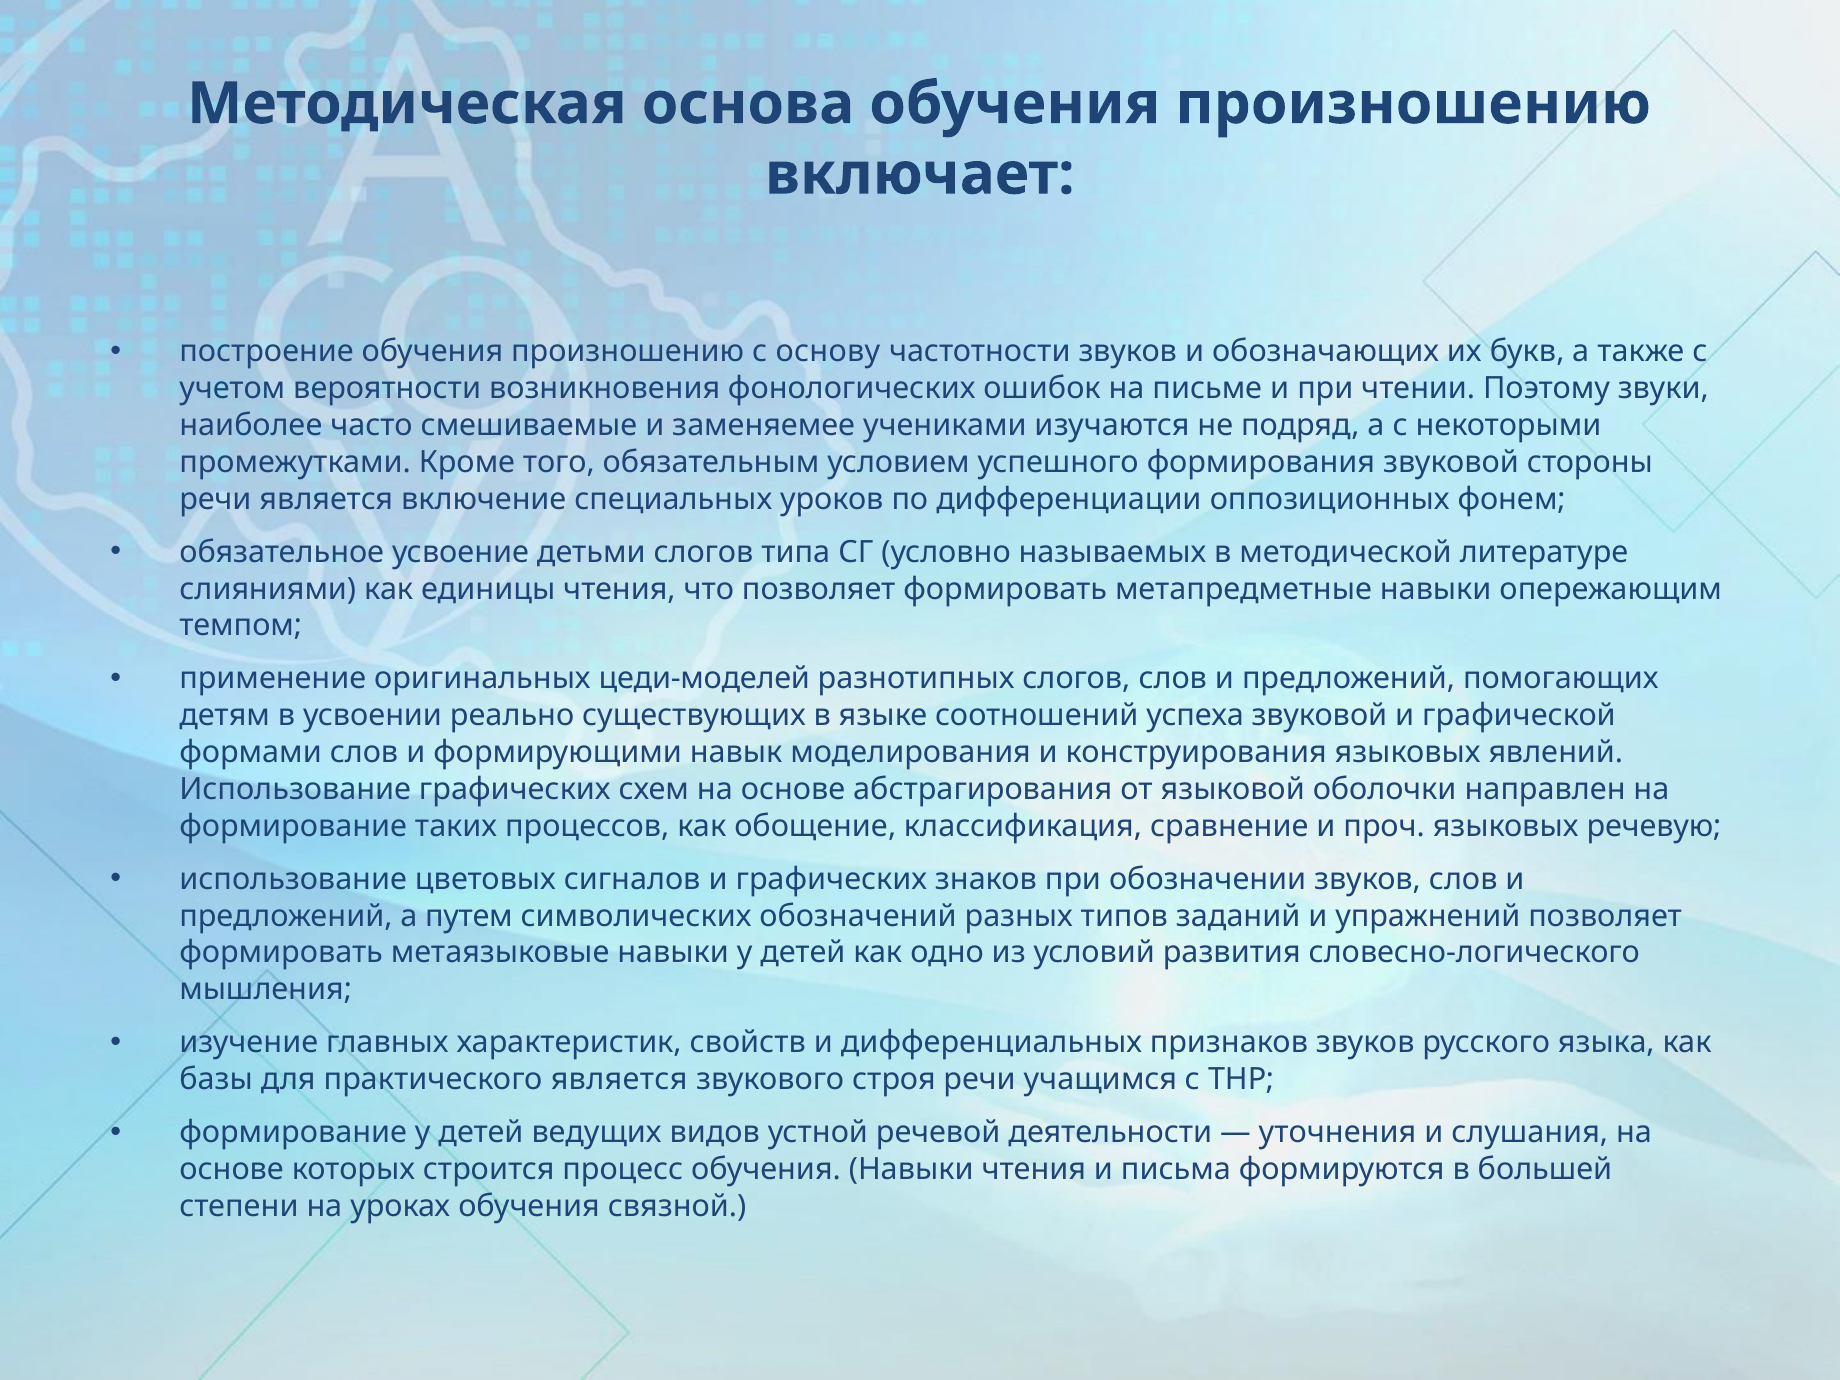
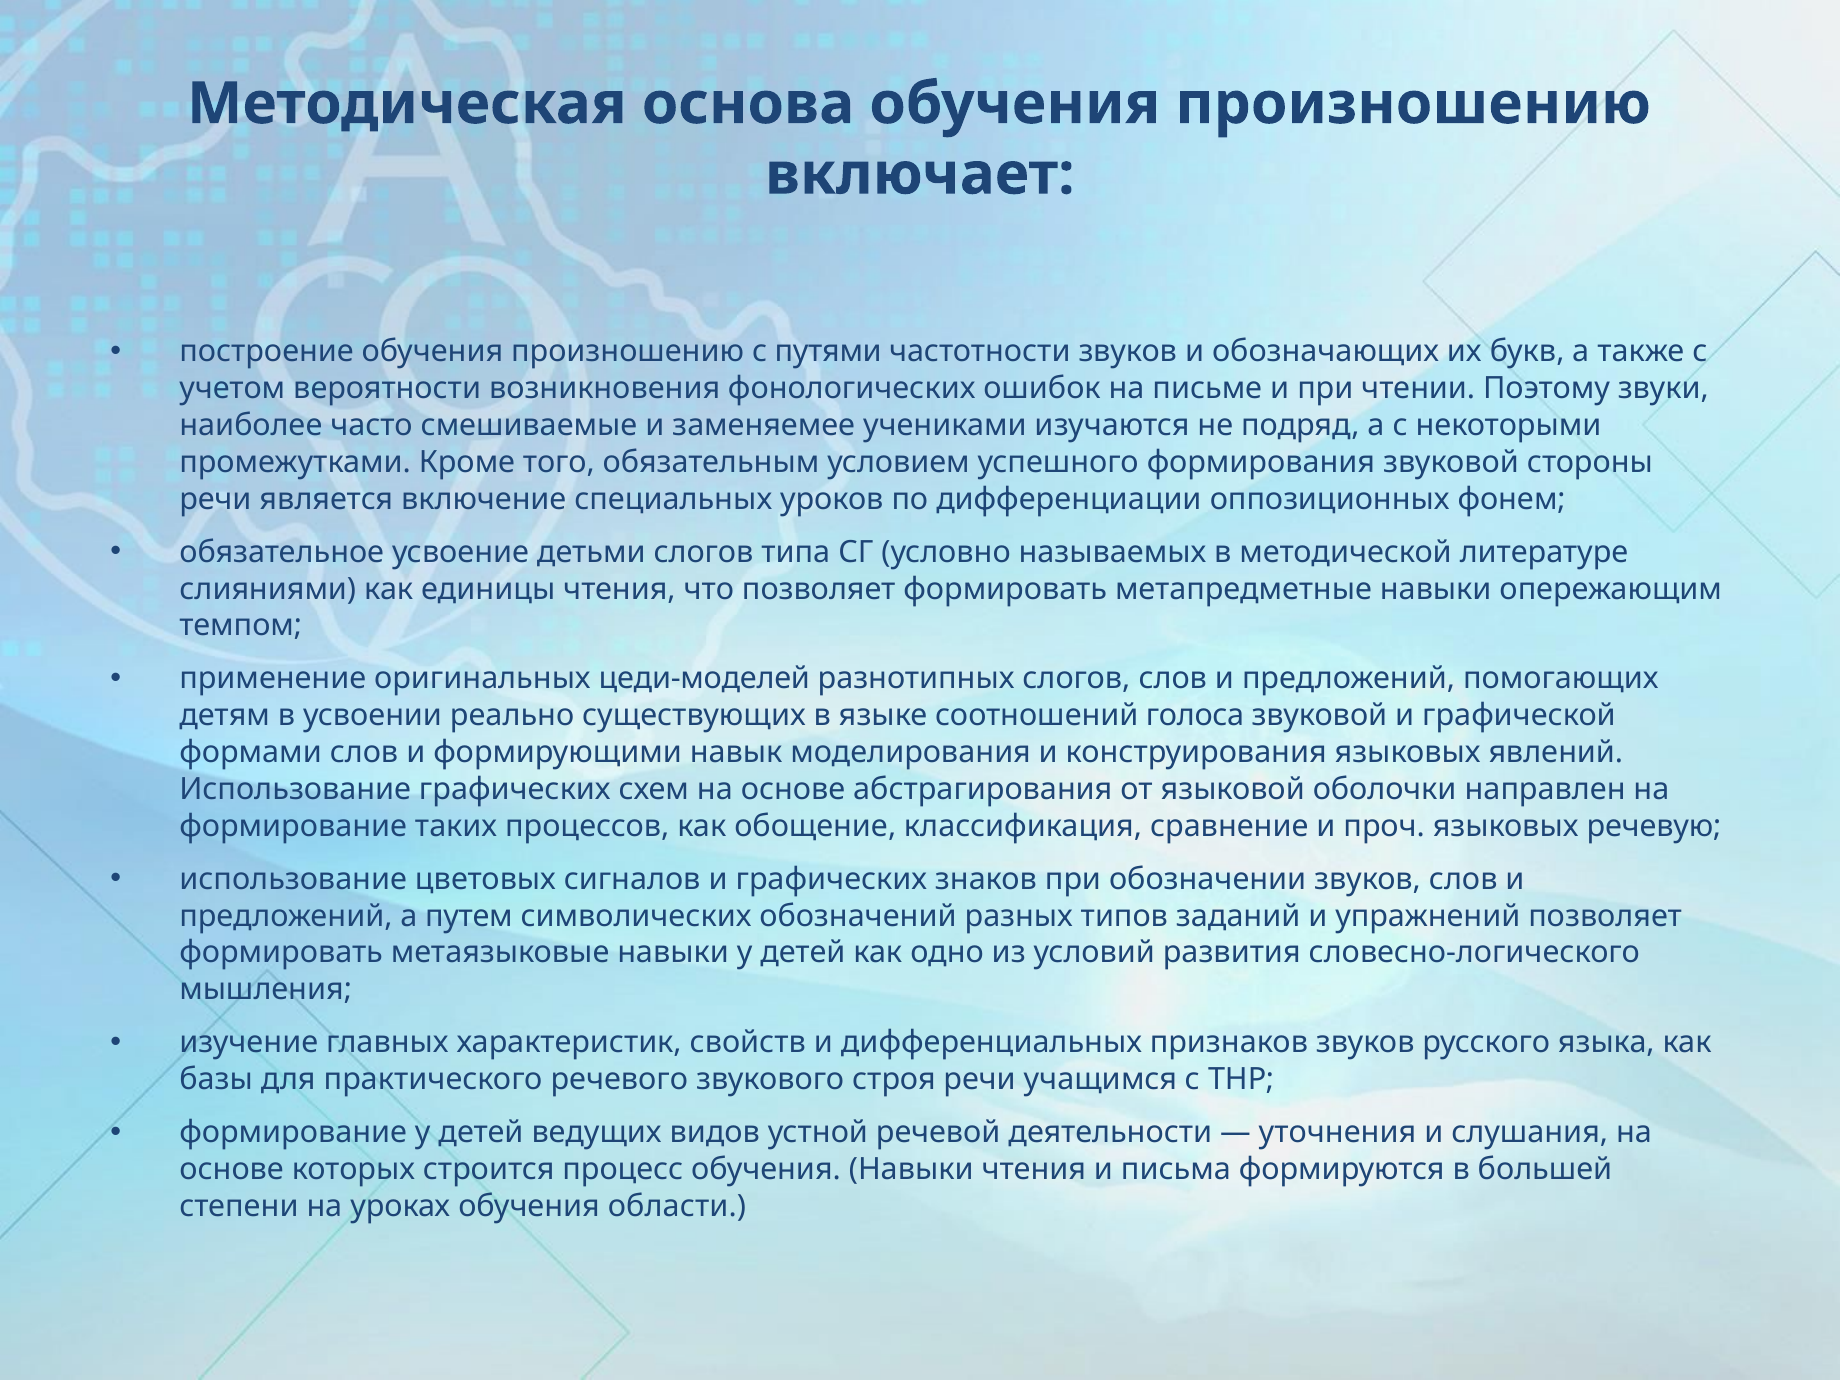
основу: основу -> путями (828, 352)
успеха: успеха -> голоса (1195, 716)
практического является: является -> речевого (619, 1080)
связной: связной -> области (677, 1206)
